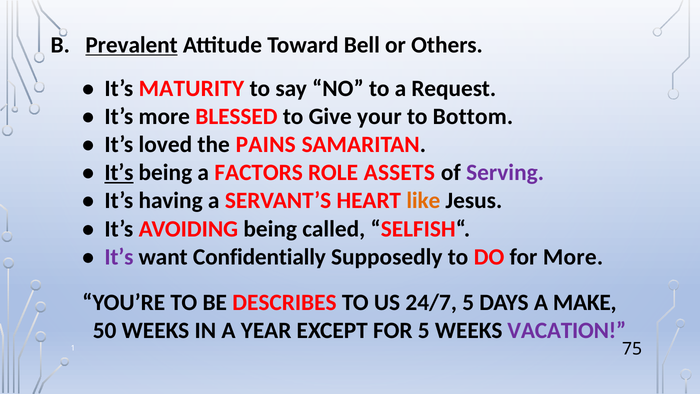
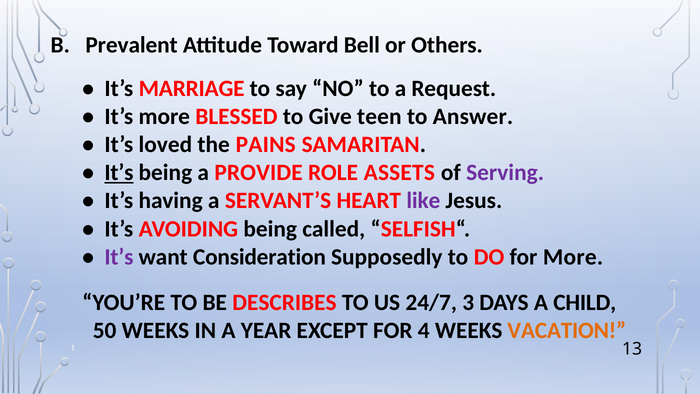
Prevalent underline: present -> none (132, 45)
MATURITY: MATURITY -> MARRIAGE (192, 89)
your: your -> teen (379, 117)
Bottom: Bottom -> Answer (473, 117)
FACTORS: FACTORS -> PROVIDE (259, 173)
like colour: orange -> purple (423, 201)
Confidentially: Confidentially -> Consideration (259, 257)
24/7 5: 5 -> 3 (468, 302)
MAKE: MAKE -> CHILD (585, 302)
FOR 5: 5 -> 4 (424, 330)
VACATION colour: purple -> orange (567, 330)
75: 75 -> 13 (632, 349)
